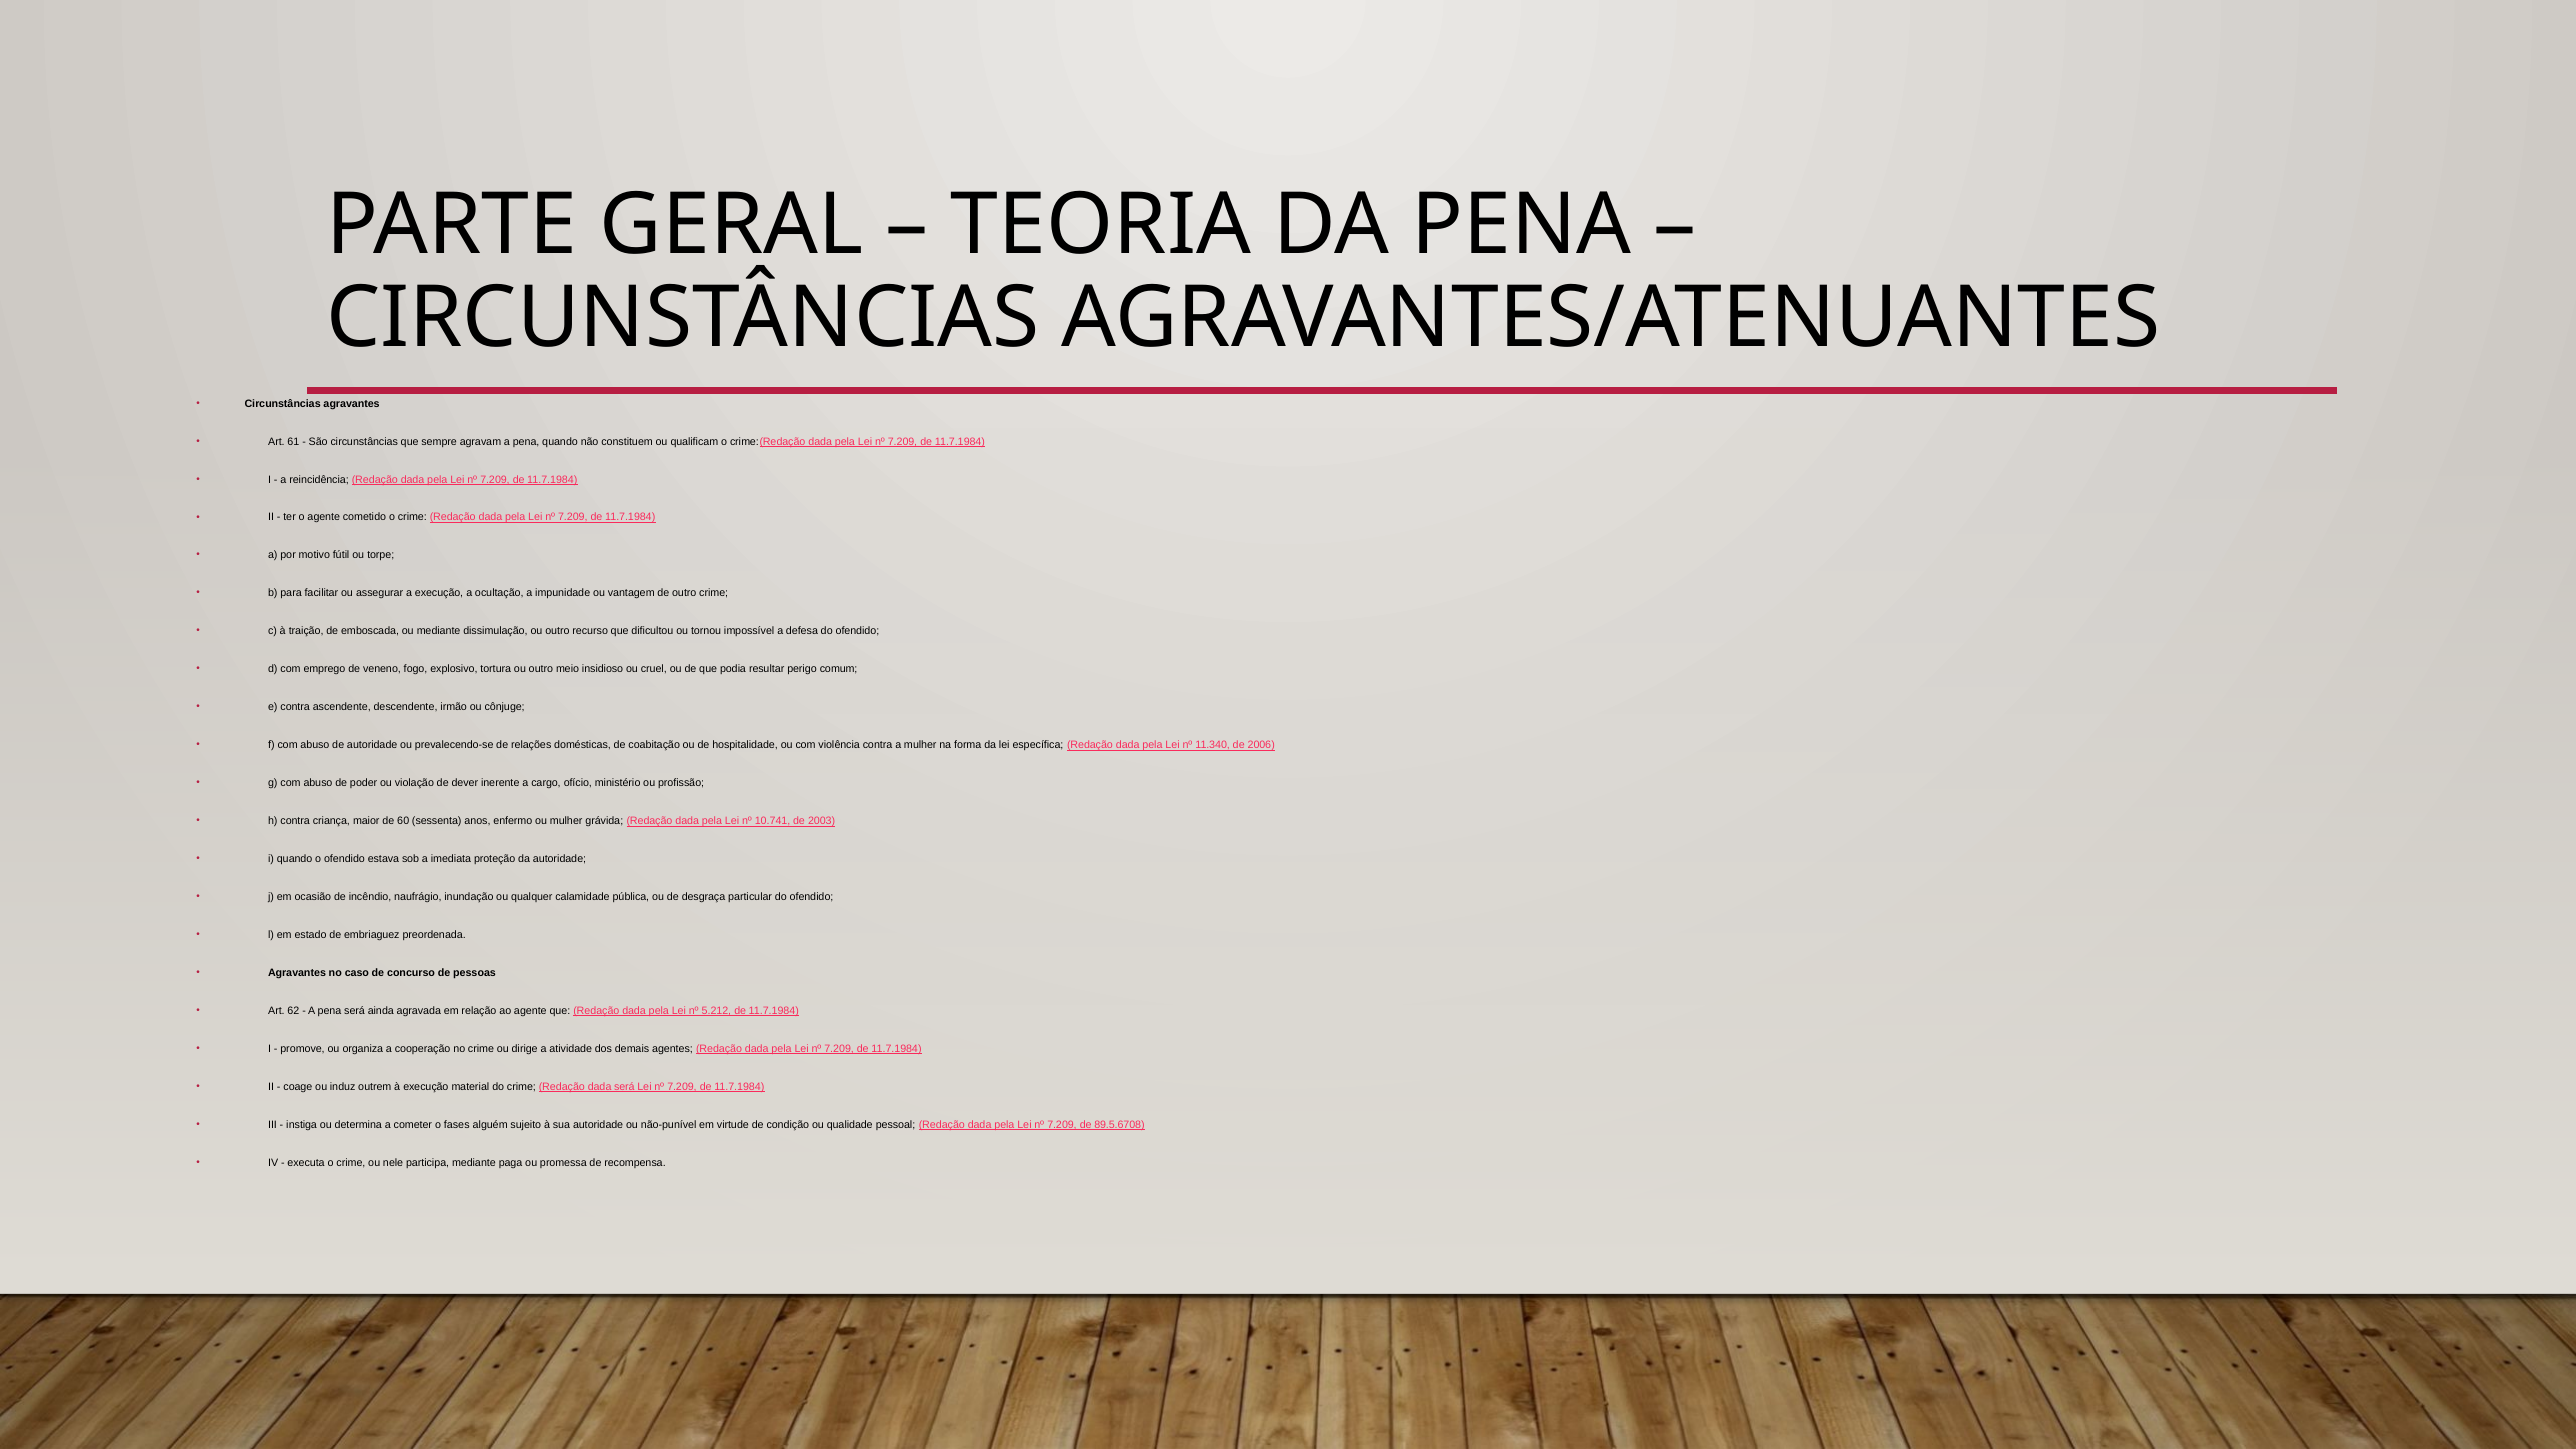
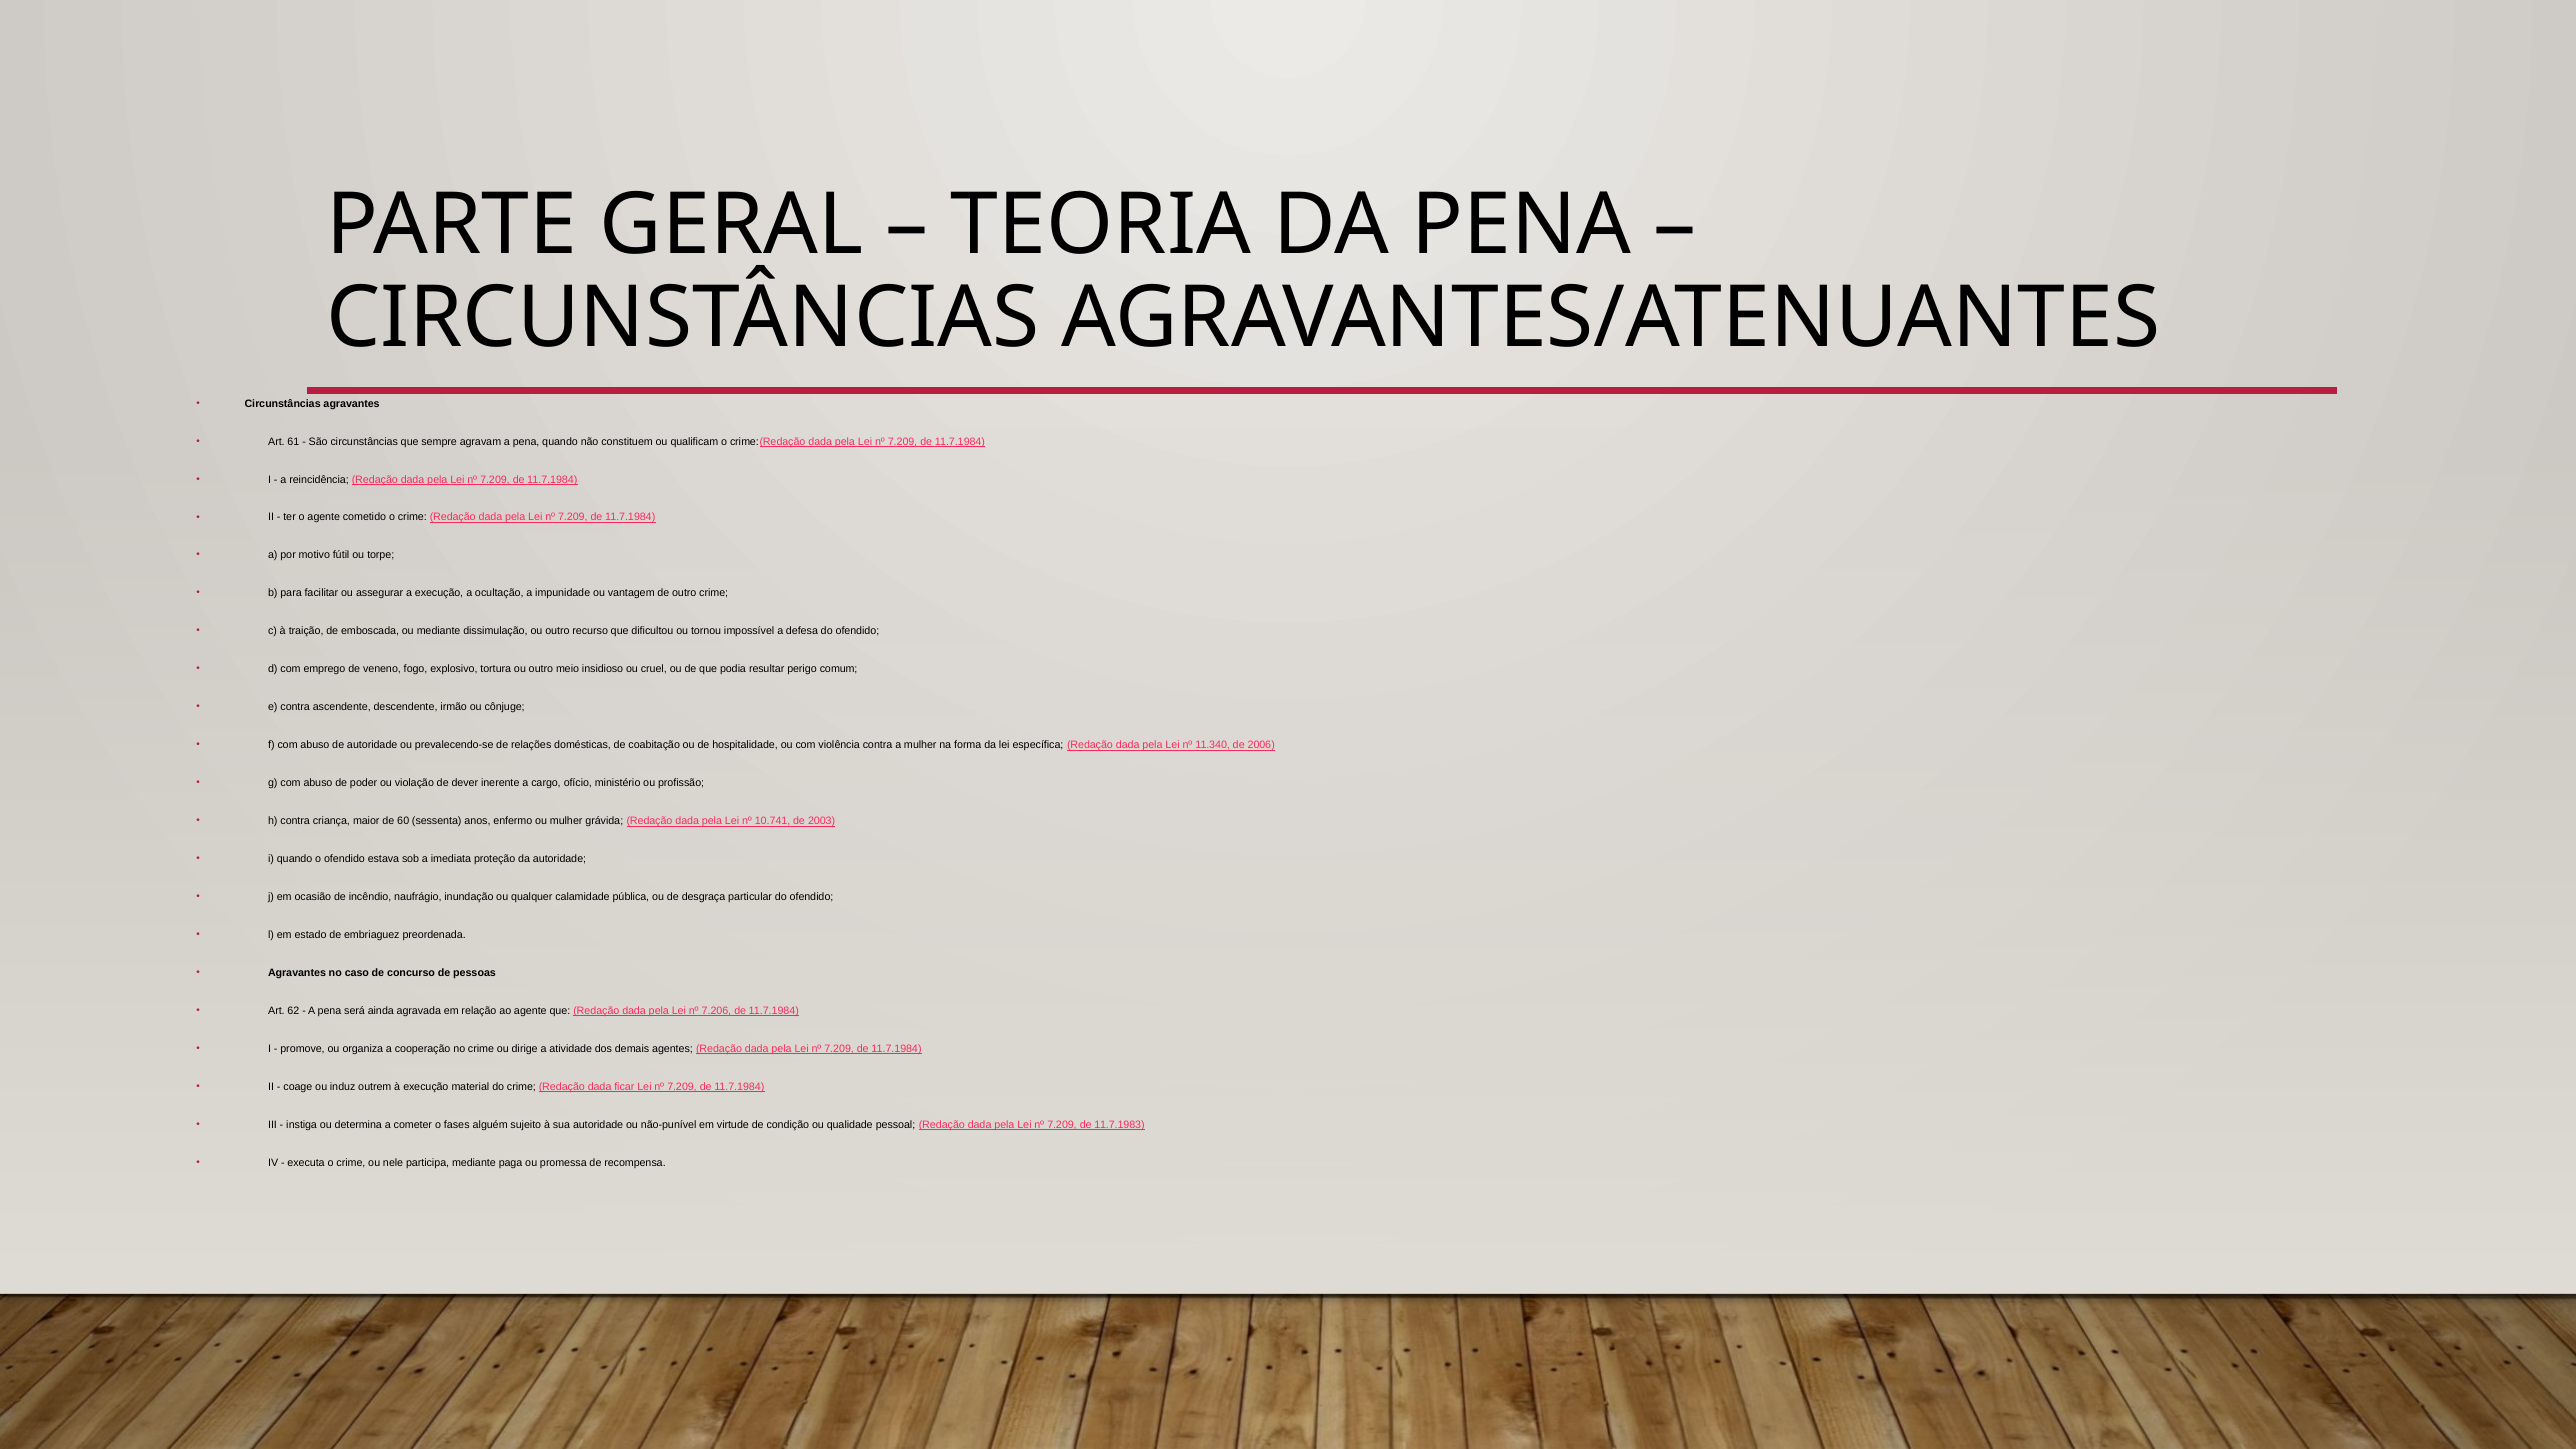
5.212: 5.212 -> 7.206 (716, 1011)
dada será: será -> ficar (624, 1087)
89.5.6708: 89.5.6708 -> 11.7.1983 (1119, 1125)
